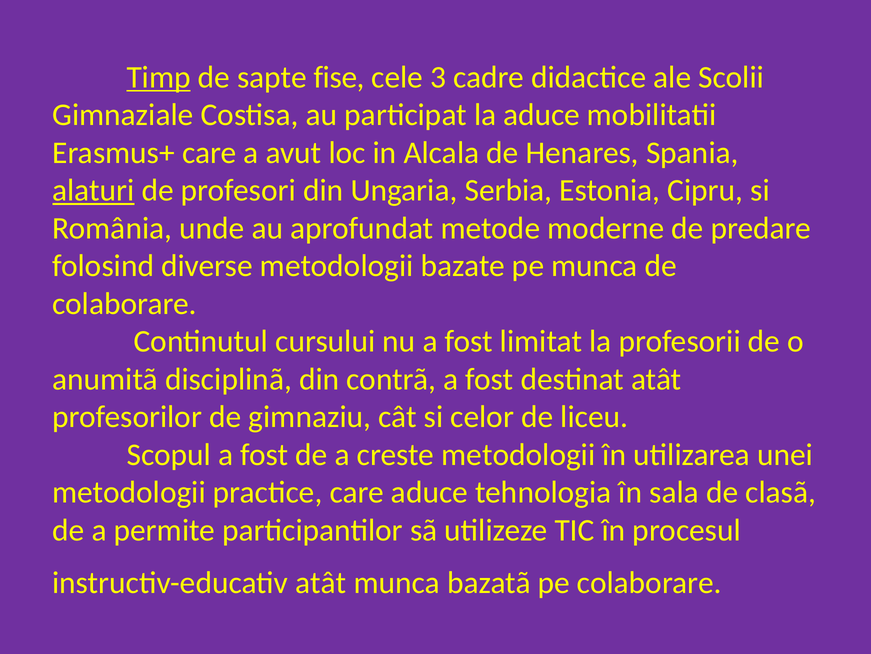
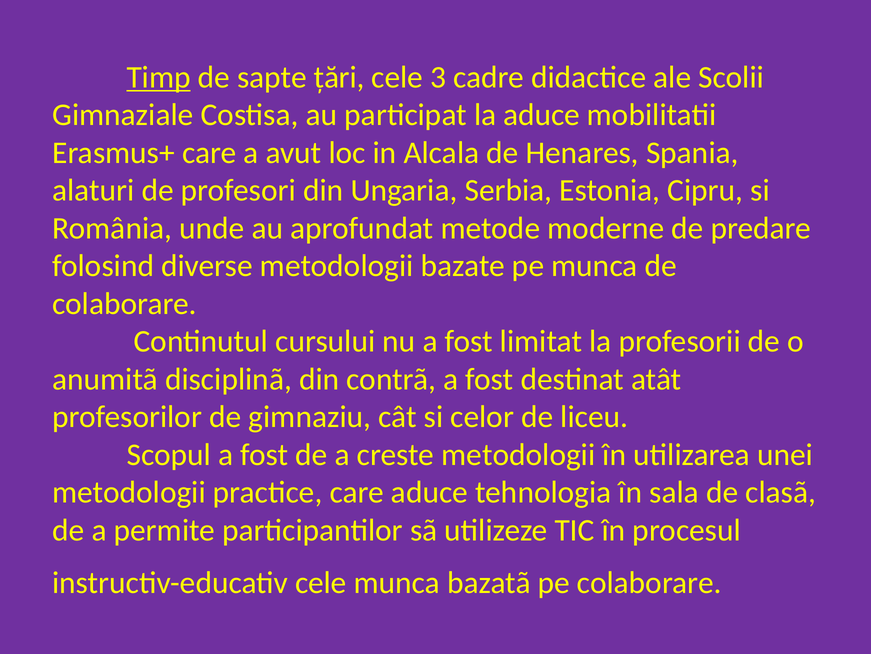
fise: fise -> ţări (339, 77)
alaturi underline: present -> none (93, 190)
instructiv-educativ atât: atât -> cele (321, 582)
